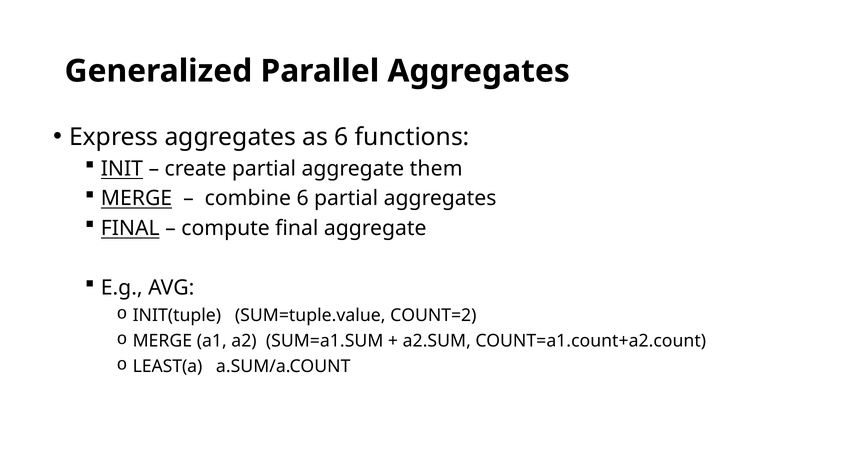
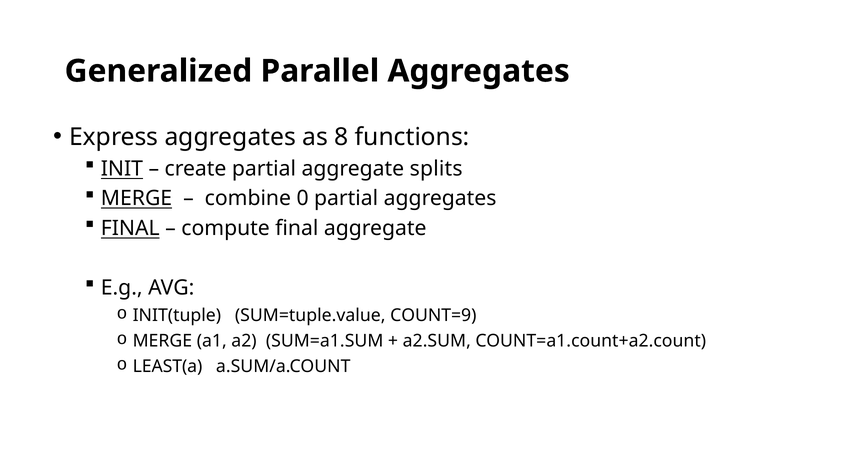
as 6: 6 -> 8 (341, 137)
them: them -> splits (436, 169)
combine 6: 6 -> 0 (303, 199)
COUNT=2: COUNT=2 -> COUNT=9 (433, 316)
